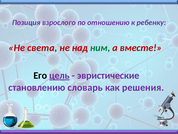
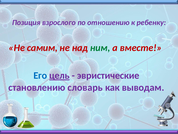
света: света -> самим (42, 48)
Его colour: black -> blue (40, 75)
решения: решения -> выводам (143, 87)
